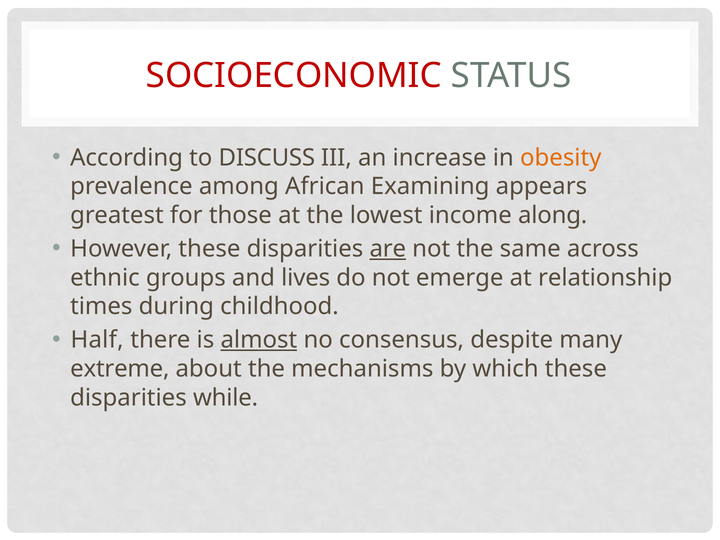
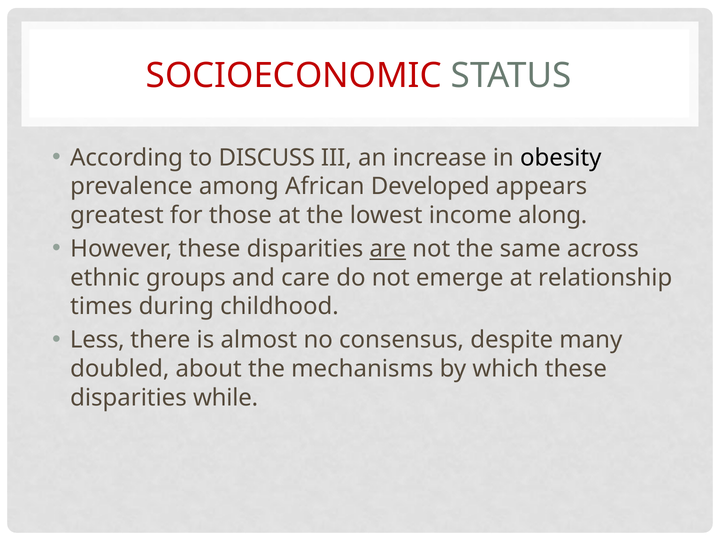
obesity colour: orange -> black (561, 158)
Examining: Examining -> Developed (430, 186)
lives: lives -> care (306, 278)
Half: Half -> Less (97, 340)
almost underline: present -> none (259, 340)
extreme: extreme -> doubled (120, 369)
